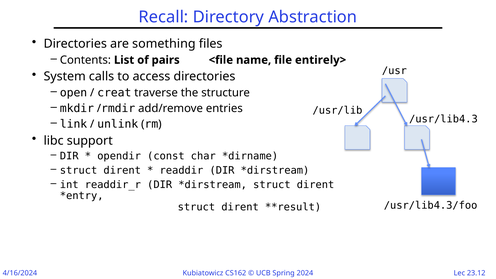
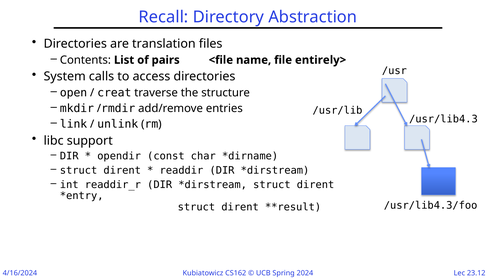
something: something -> translation (164, 44)
